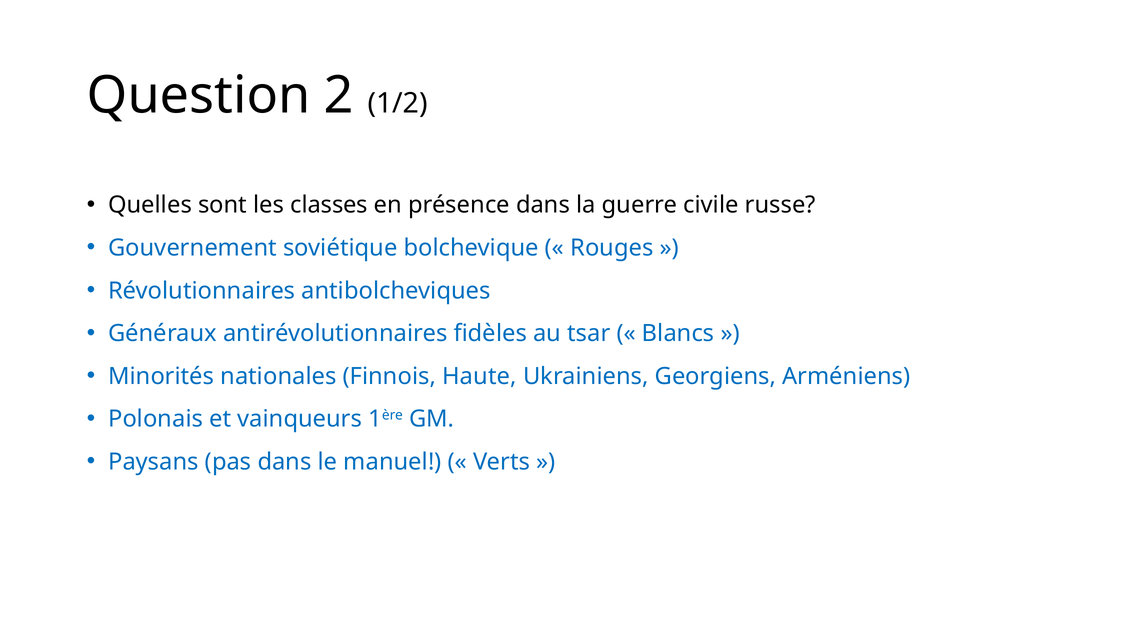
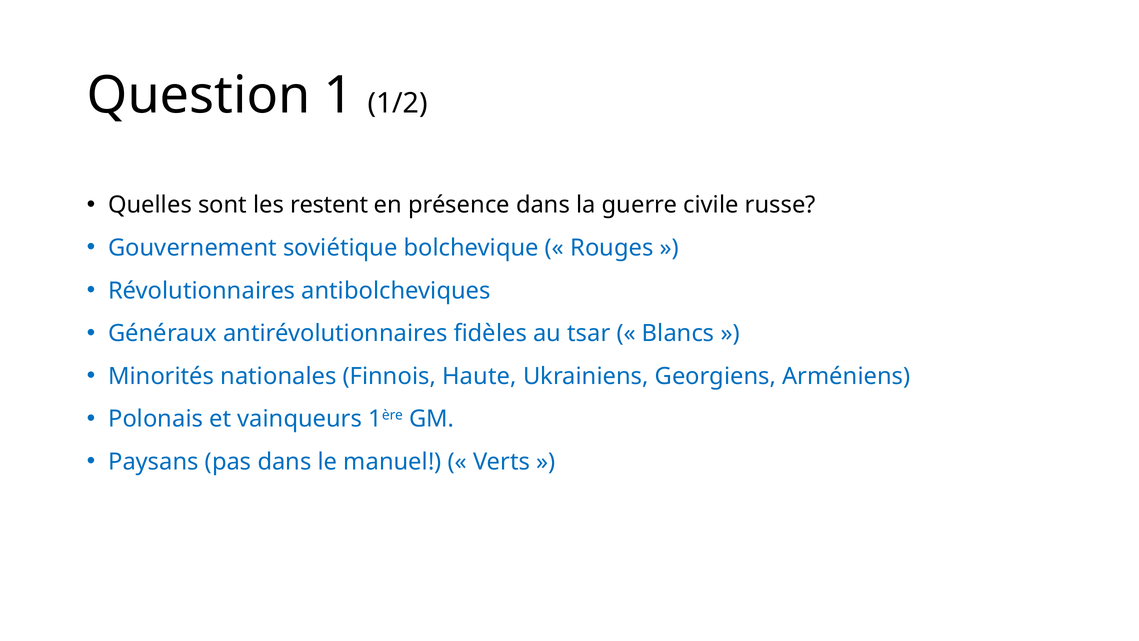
2: 2 -> 1 (339, 96)
classes: classes -> restent (329, 205)
